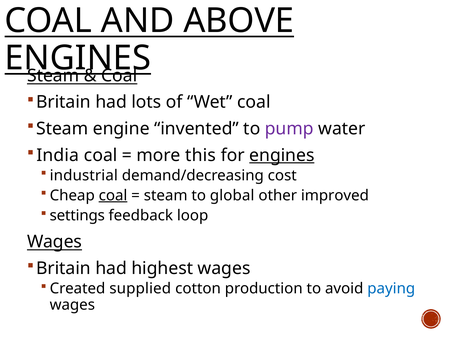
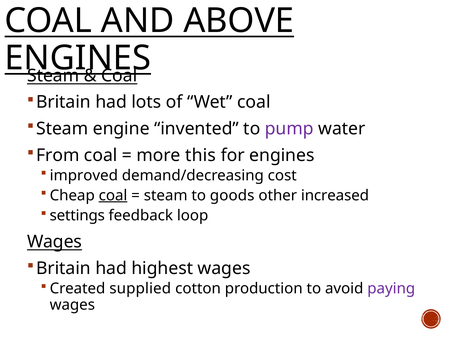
India: India -> From (58, 155)
engines underline: present -> none (282, 155)
industrial: industrial -> improved (84, 175)
global: global -> goods (232, 195)
improved: improved -> increased (335, 195)
paying colour: blue -> purple (391, 289)
